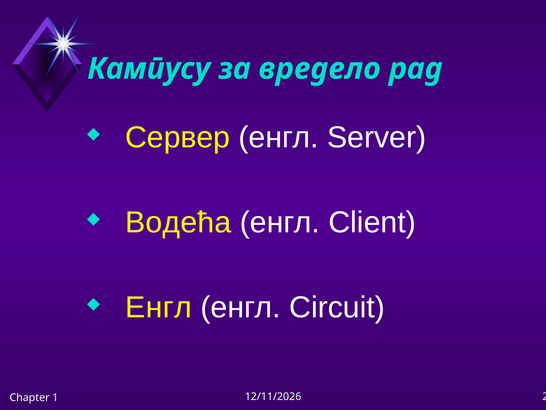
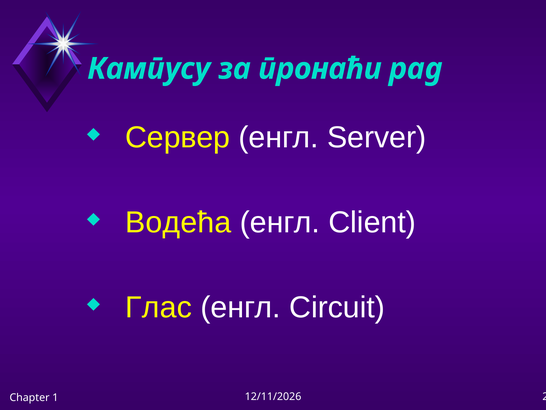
вредело: вредело -> пронаћи (320, 69)
Енгл: Енгл -> Глас (159, 307)
